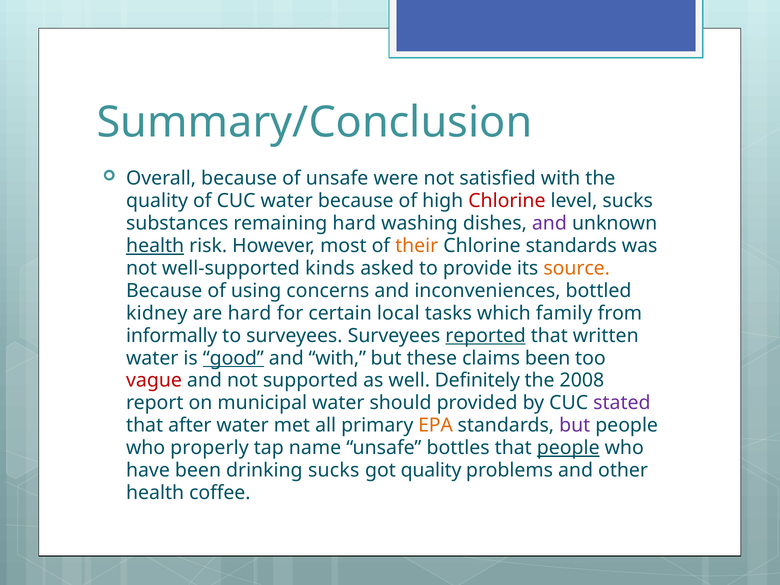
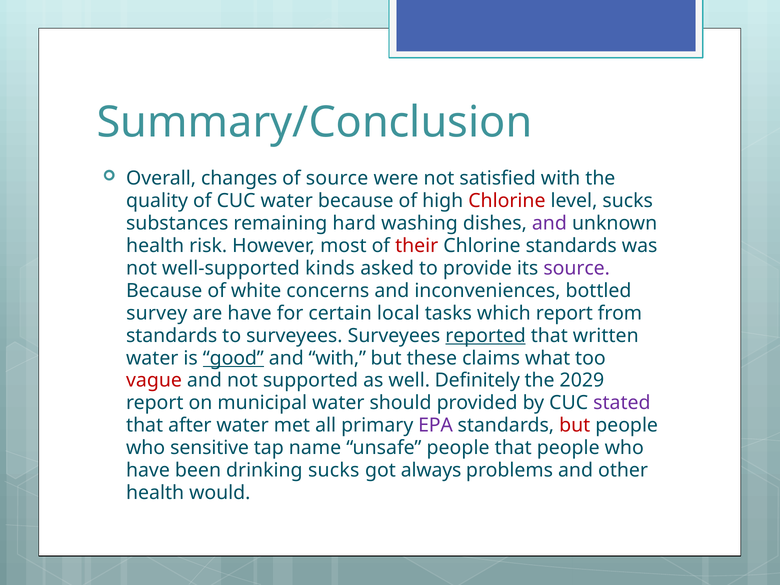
Overall because: because -> changes (239, 179)
of unsafe: unsafe -> source (337, 179)
health underline: present -> none (155, 246)
their colour: orange -> red (417, 246)
source colour: orange -> purple (577, 268)
using: using -> white (256, 291)
kidney: kidney -> survey (157, 313)
are hard: hard -> have (250, 313)
which family: family -> report (564, 313)
informally: informally -> standards (172, 336)
claims been: been -> what (548, 358)
2008: 2008 -> 2029 (582, 381)
EPA colour: orange -> purple (436, 425)
but colour: purple -> red (575, 425)
properly: properly -> sensitive (210, 448)
unsafe bottles: bottles -> people (458, 448)
people underline: present -> none (568, 448)
got quality: quality -> always (431, 470)
coffee: coffee -> would (220, 493)
